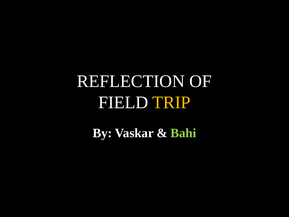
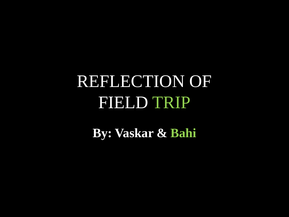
TRIP colour: yellow -> light green (171, 102)
